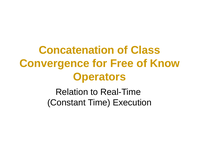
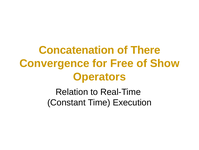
Class: Class -> There (145, 50)
Know: Know -> Show (165, 63)
